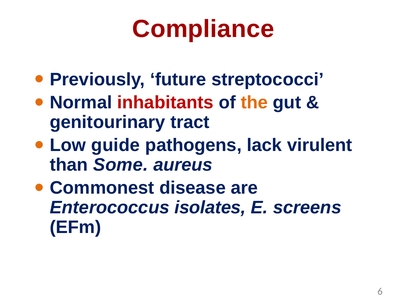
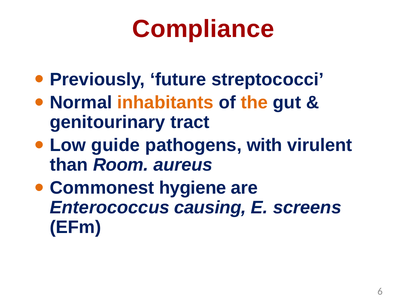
inhabitants colour: red -> orange (165, 103)
lack: lack -> with (264, 145)
Some: Some -> Room (121, 165)
disease: disease -> hygiene (193, 188)
isolates: isolates -> causing (210, 208)
